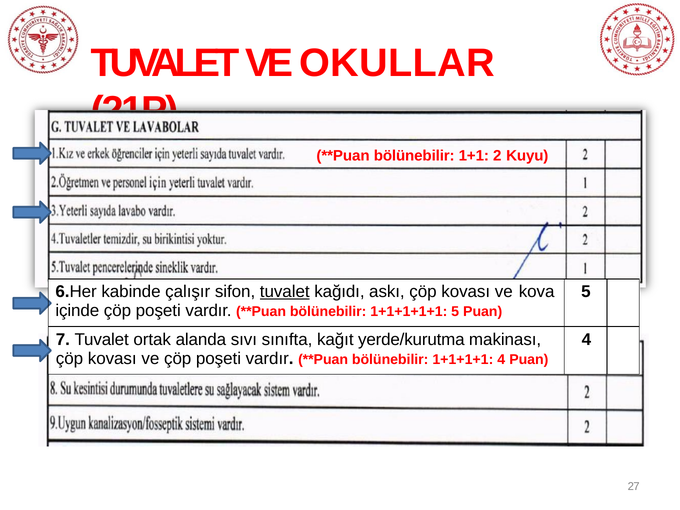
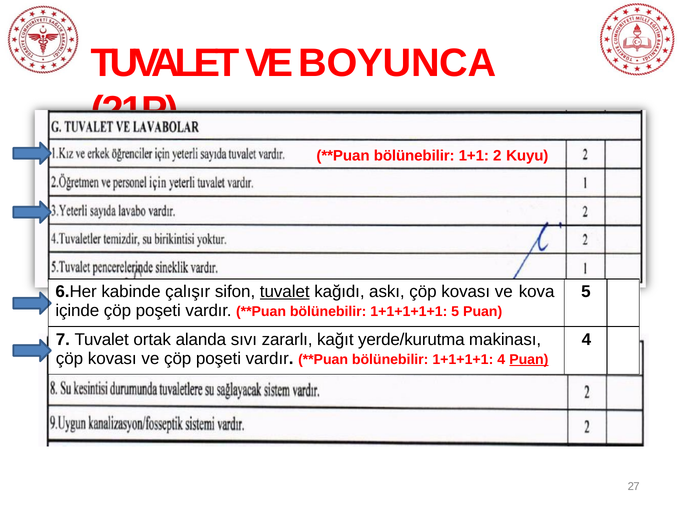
OKULLAR: OKULLAR -> BOYUNCA (397, 63)
sınıfta: sınıfta -> zararlı (287, 339)
Puan underline: none -> present (529, 359)
